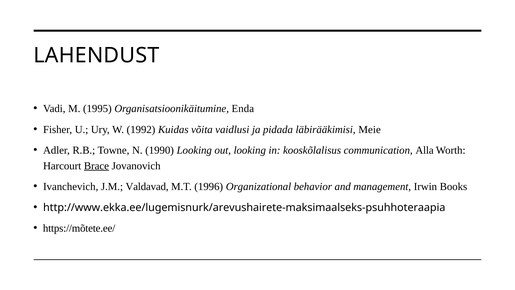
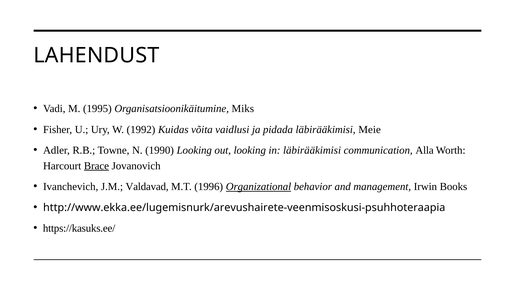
Enda: Enda -> Miks (243, 109)
in kooskõlalisus: kooskõlalisus -> läbirääkimisi (312, 150)
Organizational underline: none -> present (259, 186)
http://www.ekka.ee/lugemisnurk/arevushairete-maksimaalseks-psuhhoteraapia: http://www.ekka.ee/lugemisnurk/arevushairete-maksimaalseks-psuhhoteraapia -> http://www.ekka.ee/lugemisnurk/arevushairete-veenmisoskusi-psuhhoteraapia (244, 207)
https://mõtete.ee/: https://mõtete.ee/ -> https://kasuks.ee/ (79, 228)
